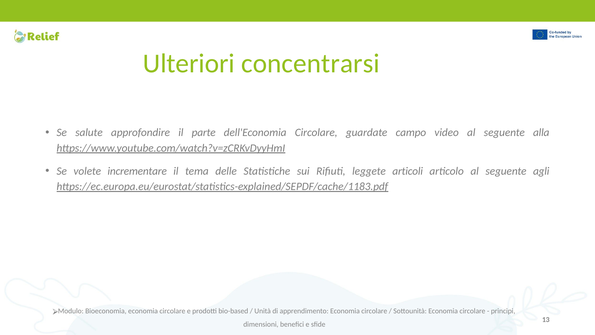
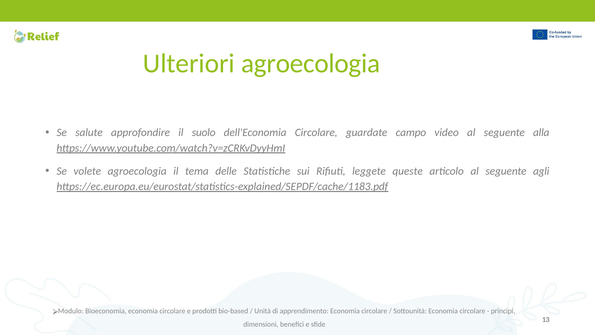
Ulteriori concentrarsi: concentrarsi -> agroecologia (311, 64)
parte: parte -> suolo (204, 132)
volete incrementare: incrementare -> agroecologia (137, 171)
articoli: articoli -> queste (408, 171)
